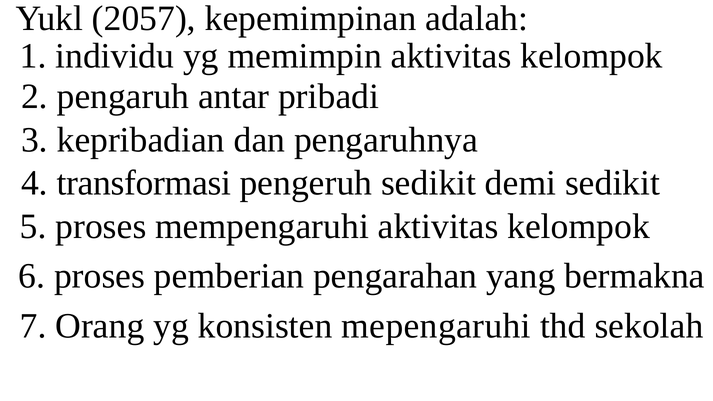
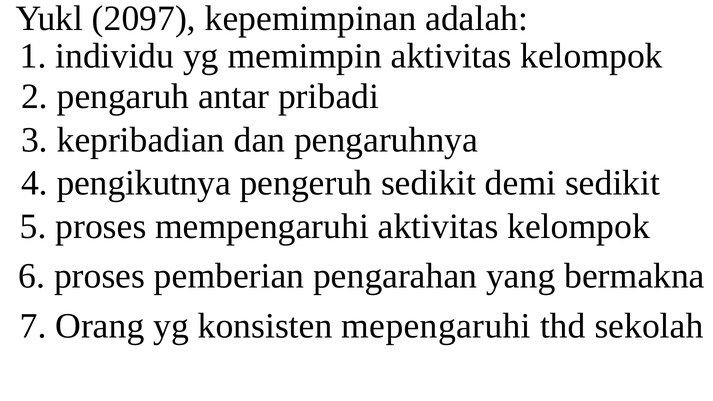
2057: 2057 -> 2097 (144, 18)
transformasi: transformasi -> pengikutnya (144, 183)
